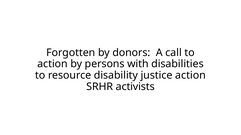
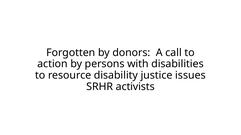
justice action: action -> issues (190, 76)
